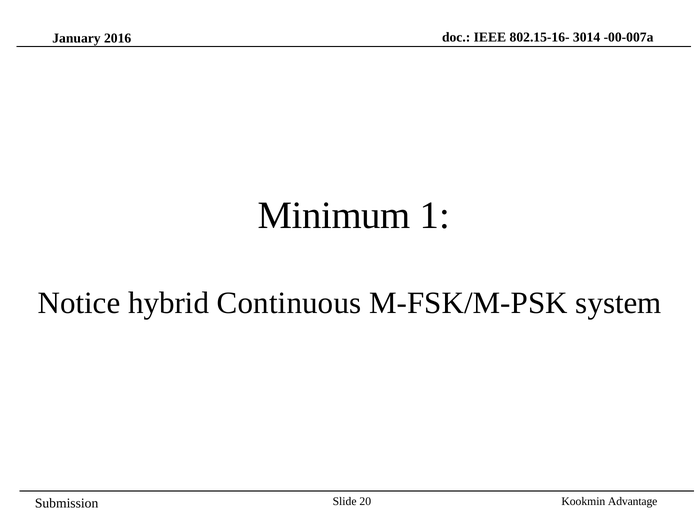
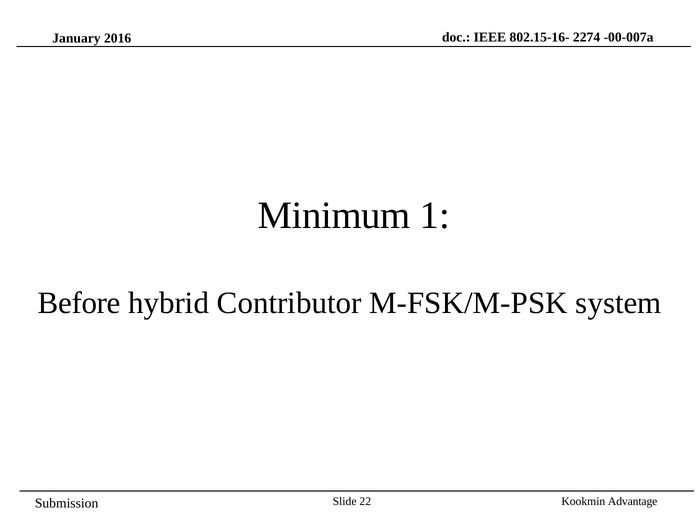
3014: 3014 -> 2274 (587, 37)
Notice: Notice -> Before (79, 303)
Continuous: Continuous -> Contributor (289, 303)
20: 20 -> 22 (365, 502)
